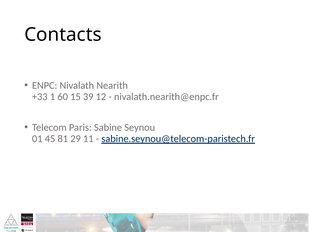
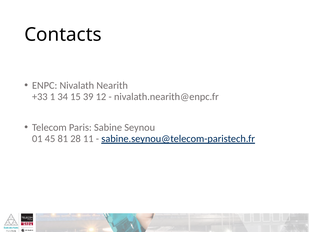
60: 60 -> 34 (63, 97)
29: 29 -> 28 (76, 139)
